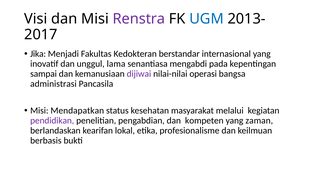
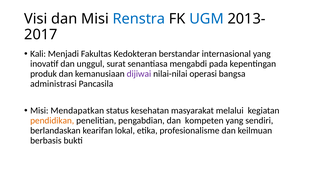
Renstra colour: purple -> blue (139, 19)
Jika: Jika -> Kali (38, 54)
lama: lama -> surat (116, 64)
sampai: sampai -> produk (44, 74)
pendidikan colour: purple -> orange (52, 121)
zaman: zaman -> sendiri (259, 121)
